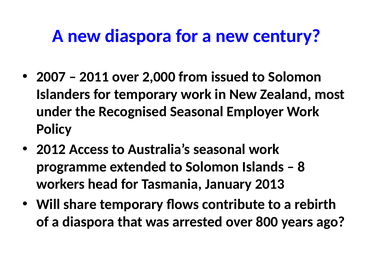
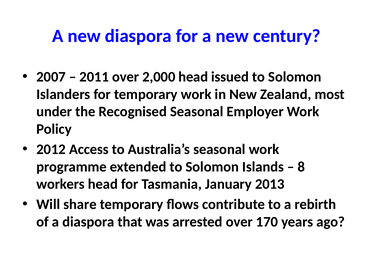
2,000 from: from -> head (193, 77)
800: 800 -> 170 (267, 222)
